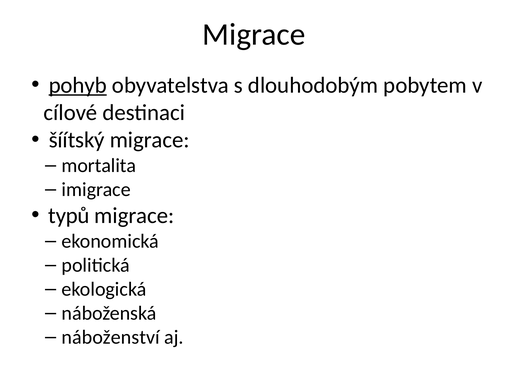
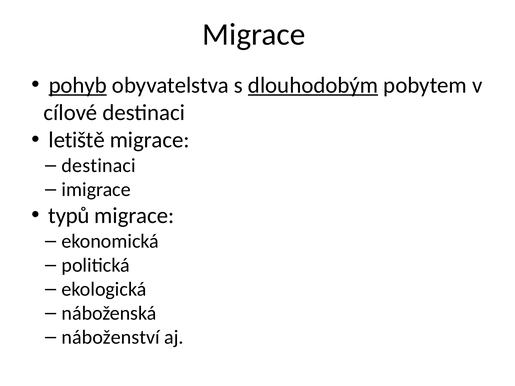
dlouhodobým underline: none -> present (313, 85)
šíítský: šíítský -> letiště (77, 140)
mortalita: mortalita -> destinaci (99, 166)
